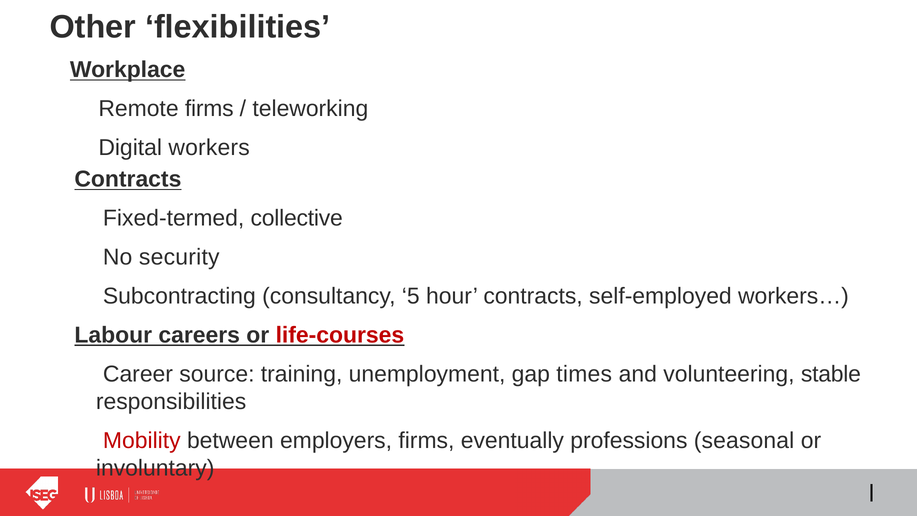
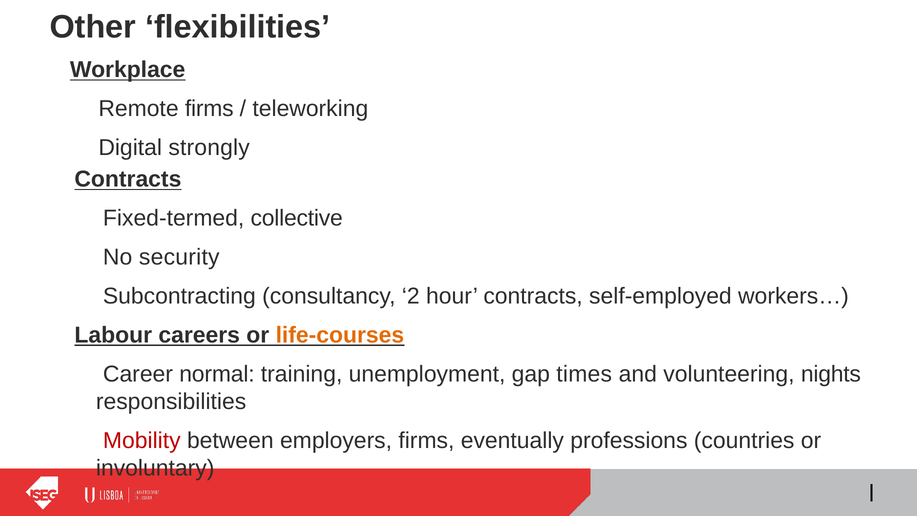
workers: workers -> strongly (209, 148)
5: 5 -> 2 (411, 296)
life-courses colour: red -> orange (340, 335)
source: source -> normal (217, 374)
stable: stable -> nights (831, 374)
seasonal: seasonal -> countries (744, 441)
